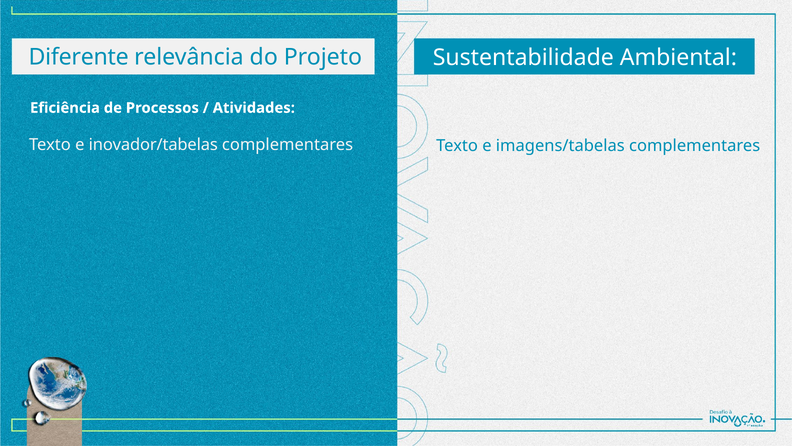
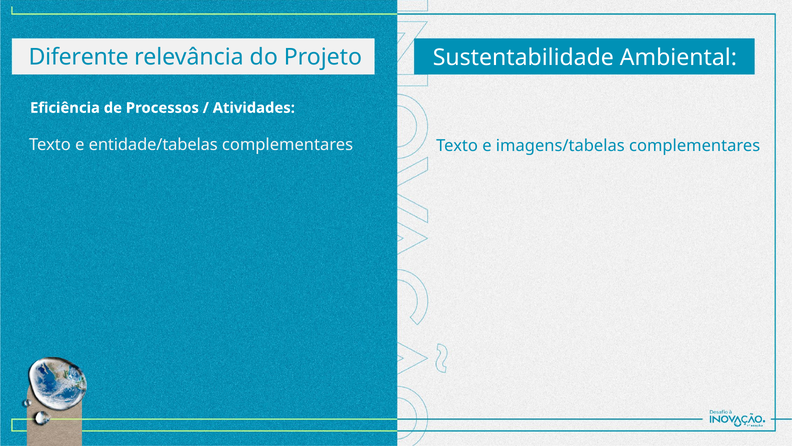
inovador/tabelas: inovador/tabelas -> entidade/tabelas (153, 145)
